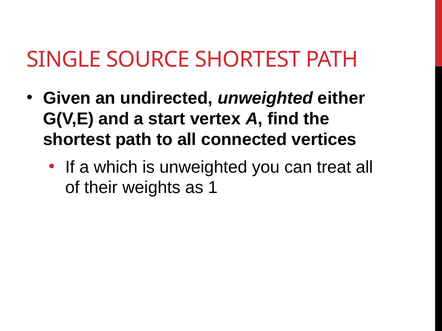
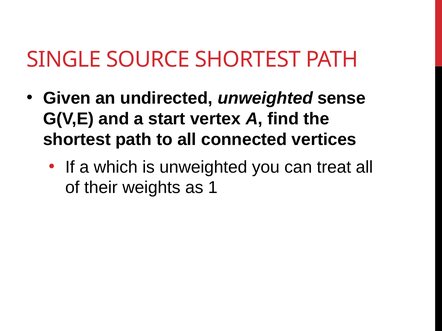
either: either -> sense (342, 98)
